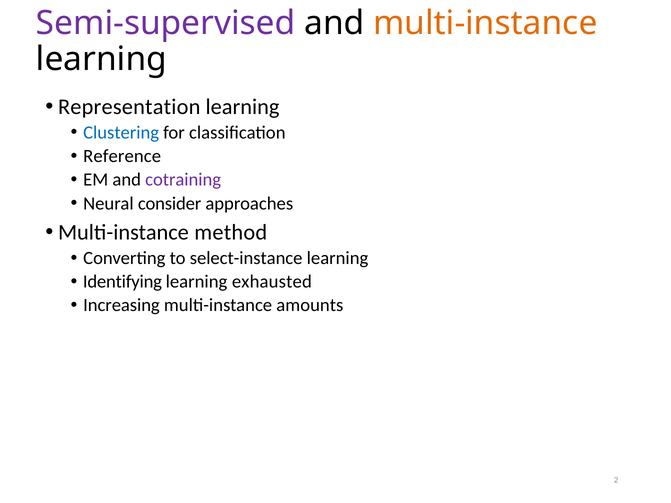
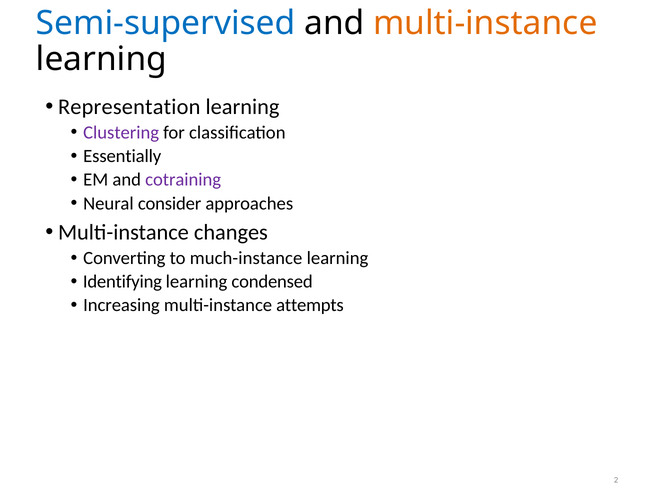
Semi-supervised colour: purple -> blue (166, 23)
Clustering colour: blue -> purple (121, 133)
Reference: Reference -> Essentially (122, 156)
method: method -> changes (231, 233)
select-instance: select-instance -> much-instance (246, 258)
exhausted: exhausted -> condensed (272, 282)
amounts: amounts -> attempts (310, 305)
